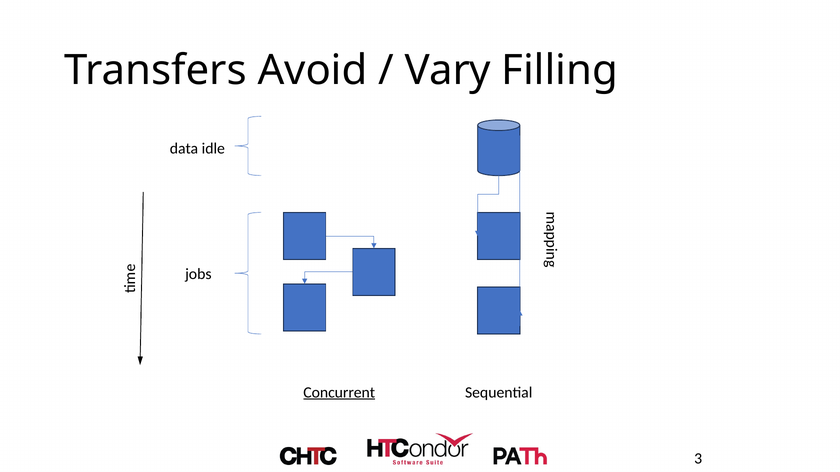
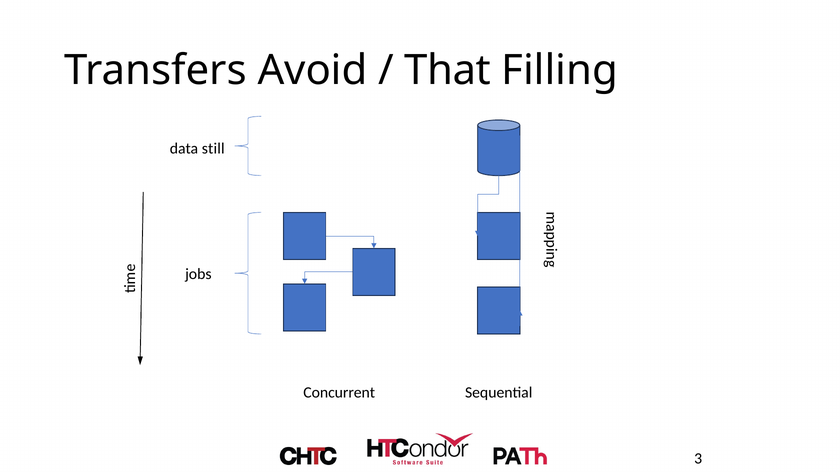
Vary: Vary -> That (448, 71)
idle: idle -> still (213, 149)
Concurrent underline: present -> none (339, 393)
